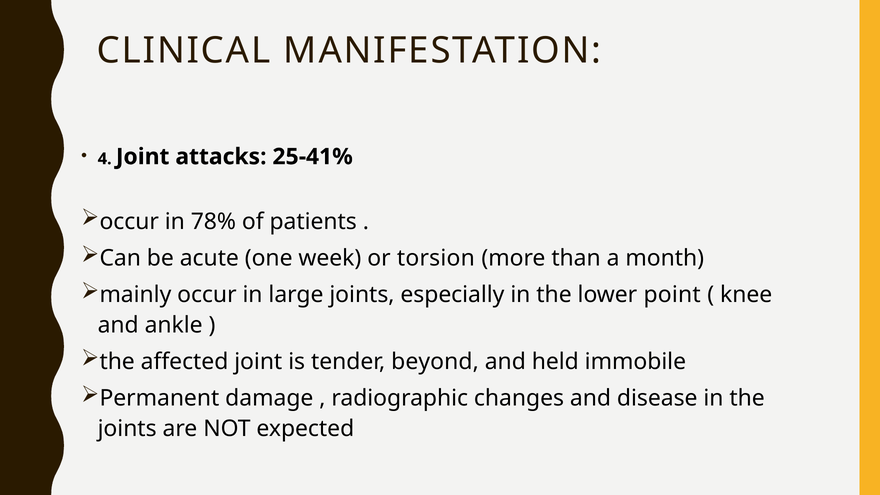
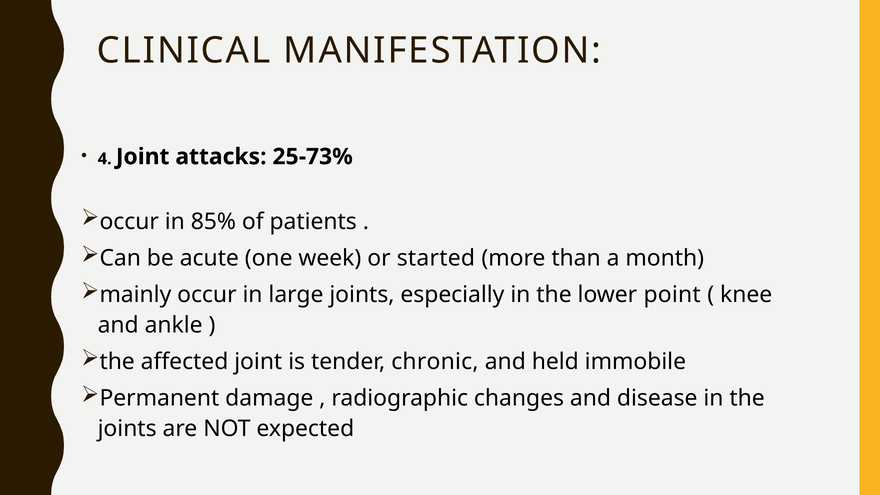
25-41%: 25-41% -> 25-73% (313, 157)
78%: 78% -> 85% (213, 222)
torsion: torsion -> started (436, 258)
beyond: beyond -> chronic (435, 362)
